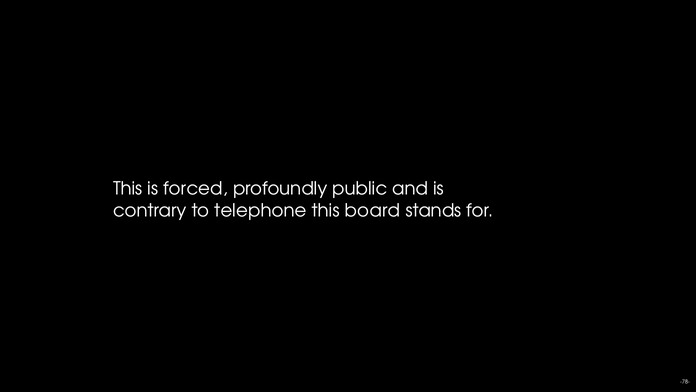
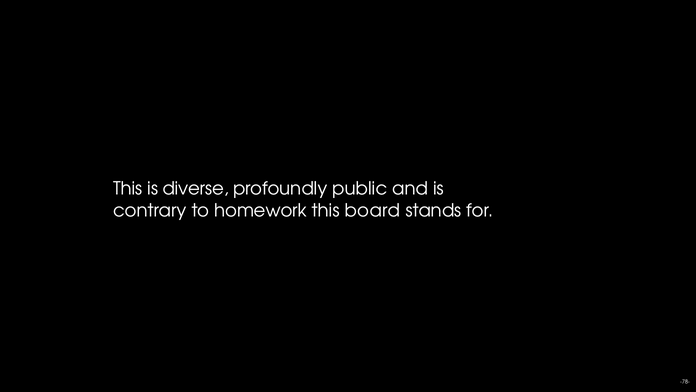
forced: forced -> diverse (196, 189)
telephone: telephone -> homework (261, 210)
